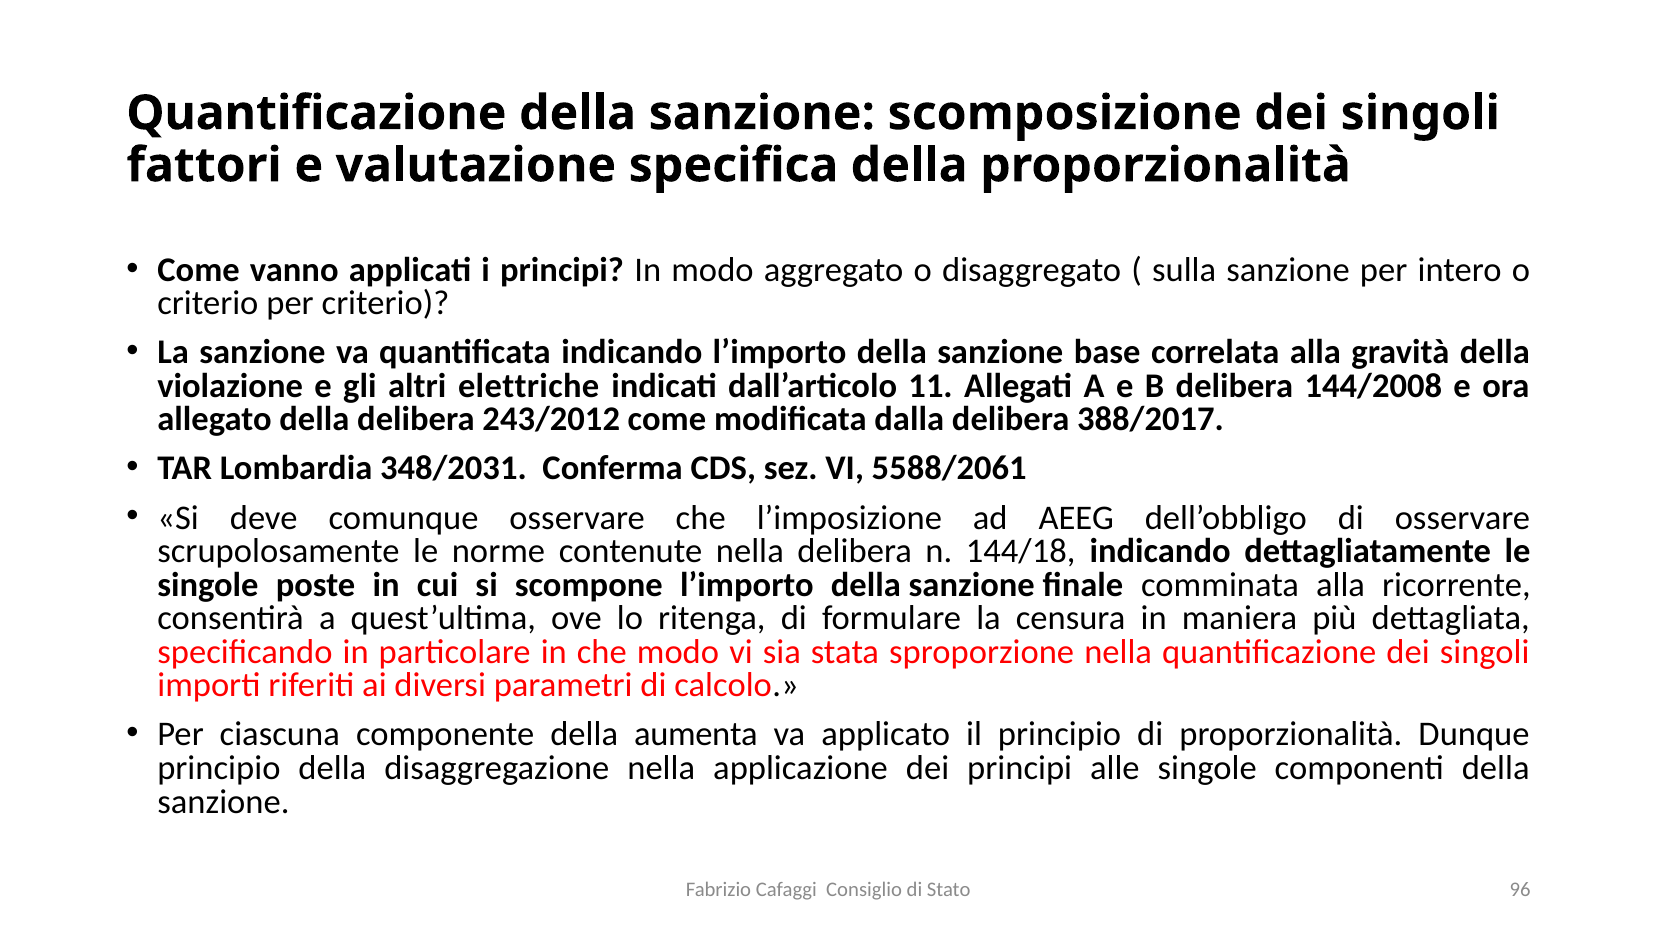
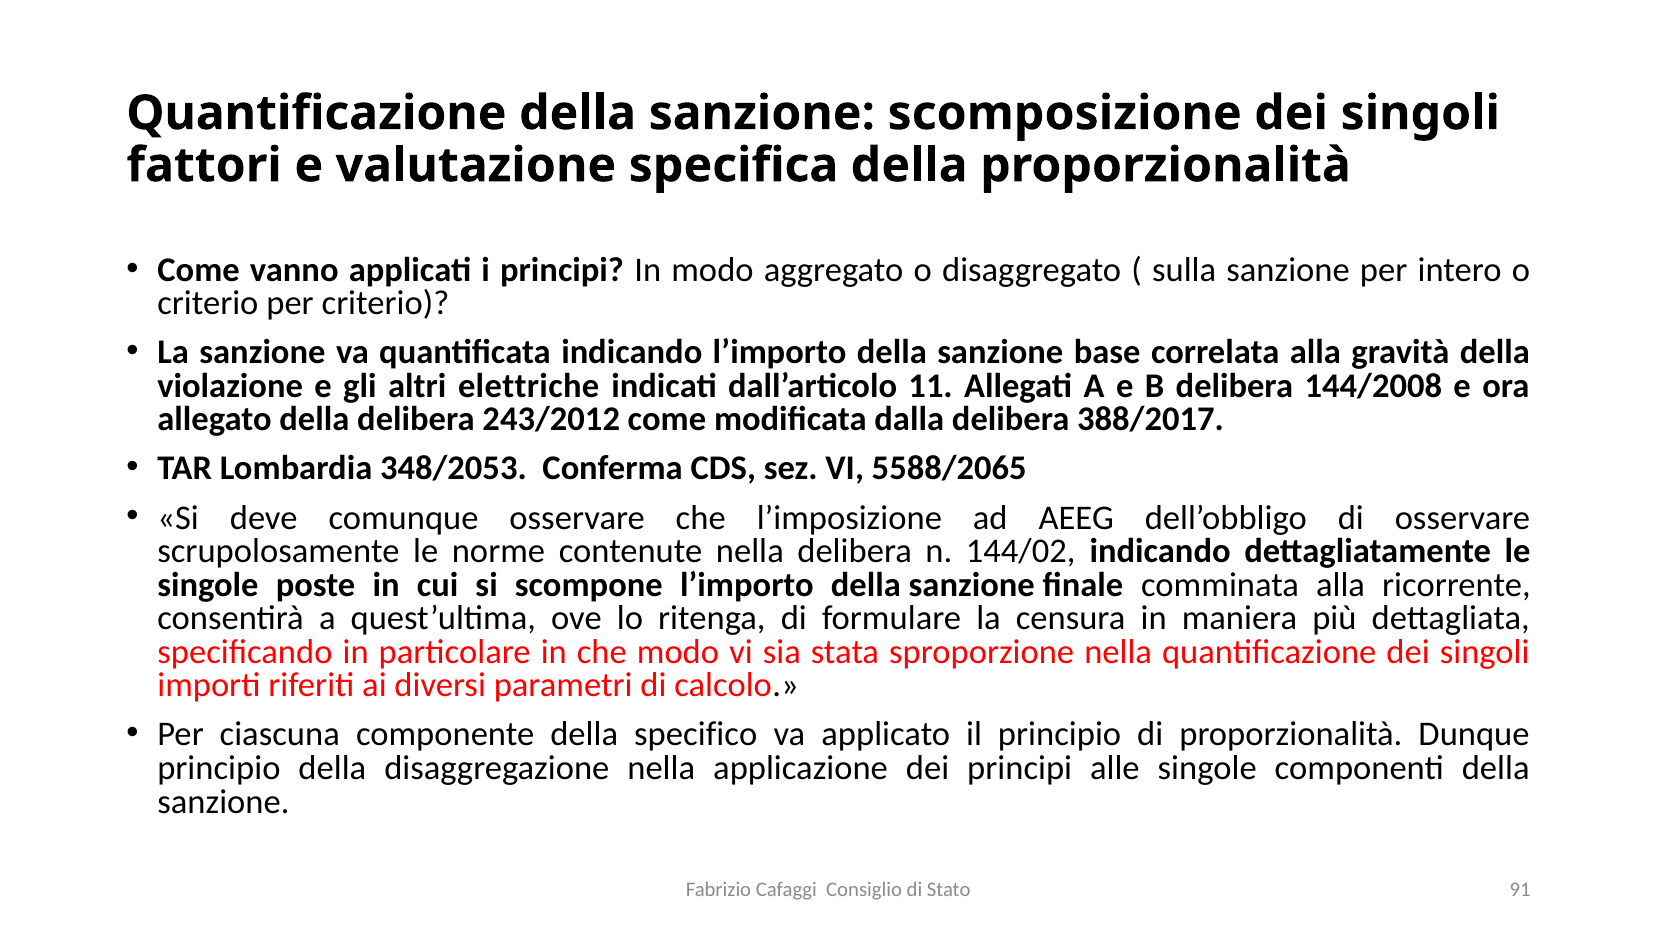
348/2031: 348/2031 -> 348/2053 (453, 469)
5588/2061: 5588/2061 -> 5588/2065 (949, 469)
144/18: 144/18 -> 144/02 (1021, 551)
aumenta: aumenta -> specifico (696, 735)
96: 96 -> 91 (1520, 890)
